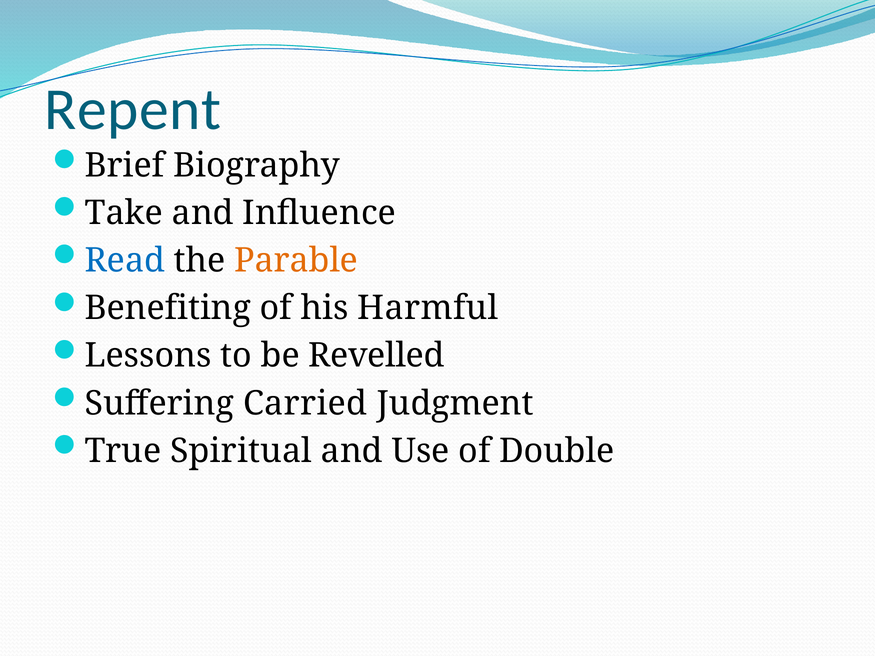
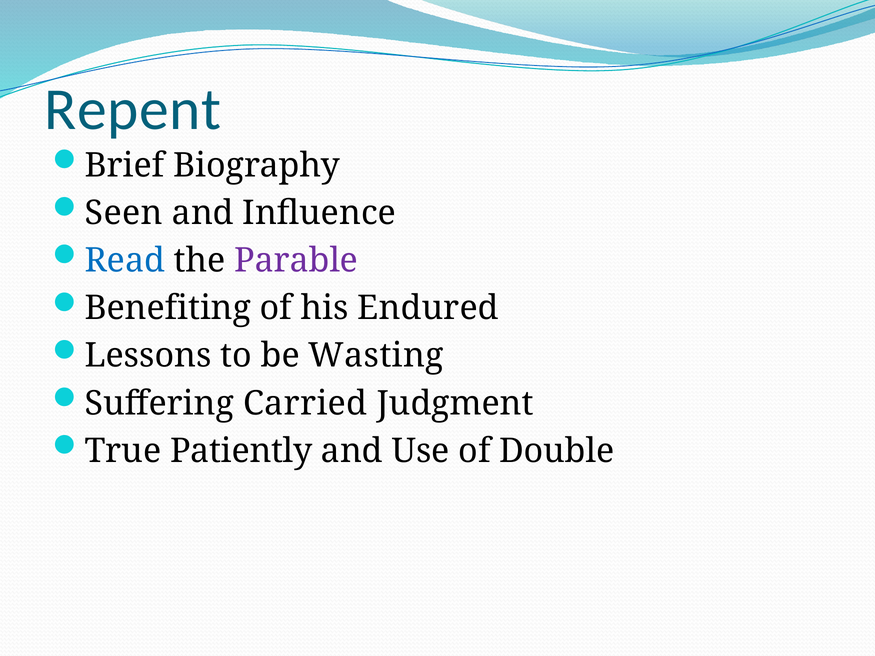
Take: Take -> Seen (124, 213)
Parable colour: orange -> purple (296, 261)
Harmful: Harmful -> Endured (428, 308)
Revelled: Revelled -> Wasting (376, 356)
Spiritual: Spiritual -> Patiently (241, 451)
